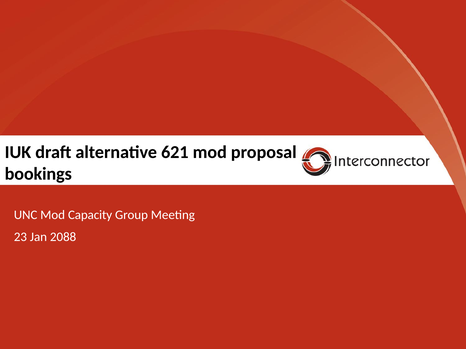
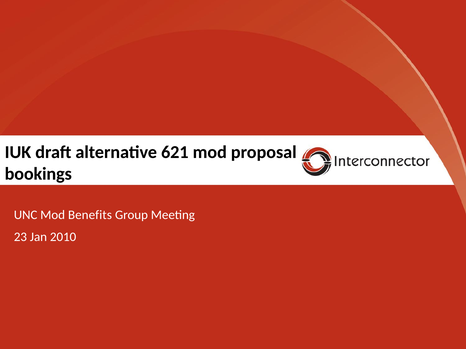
Capacity: Capacity -> Benefits (90, 215)
2088: 2088 -> 2010 (63, 237)
